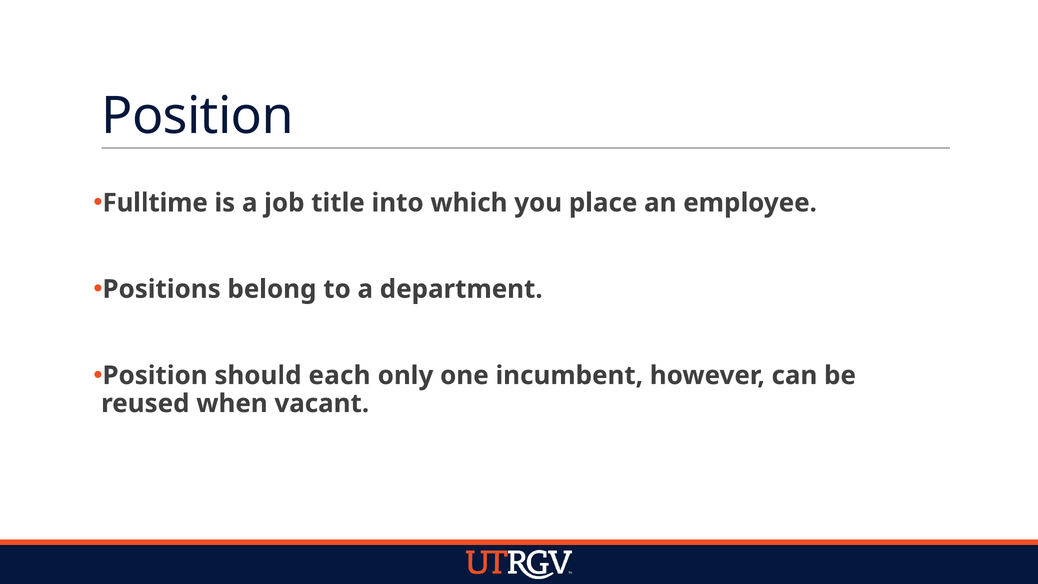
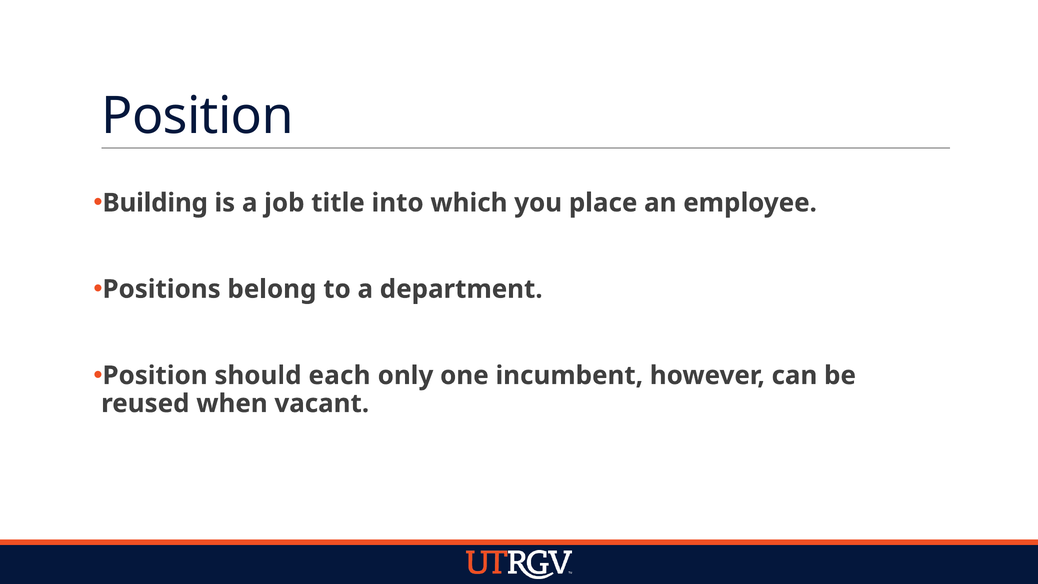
Fulltime: Fulltime -> Building (155, 203)
